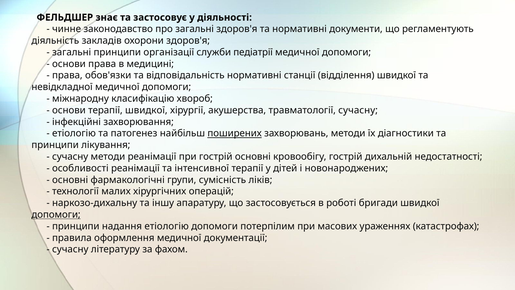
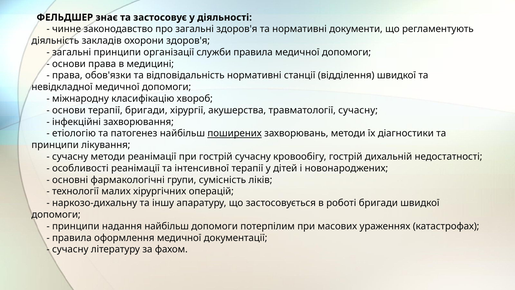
служби педіатрії: педіатрії -> правила (253, 52)
терапії швидкої: швидкої -> бригади (146, 110)
гострій основні: основні -> сучасну (253, 156)
допомоги underline: present -> none (56, 214)
надання етіологію: етіологію -> найбільш (167, 226)
